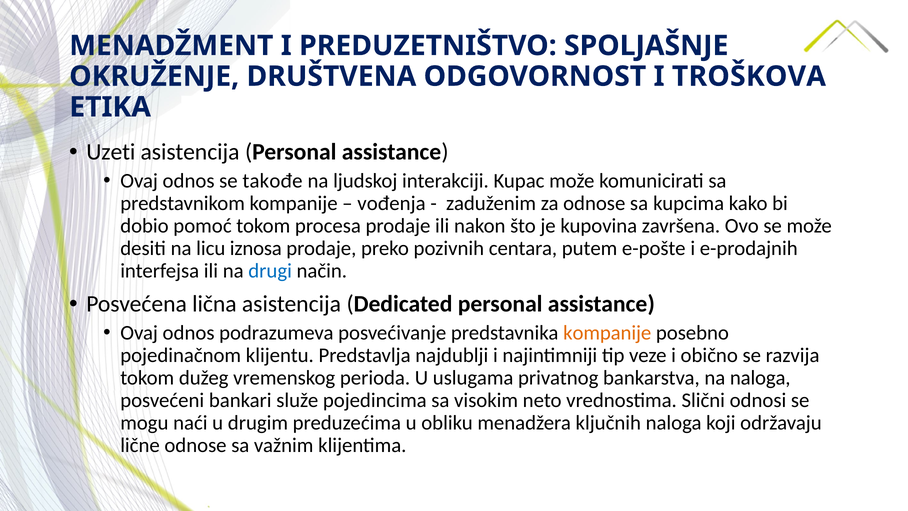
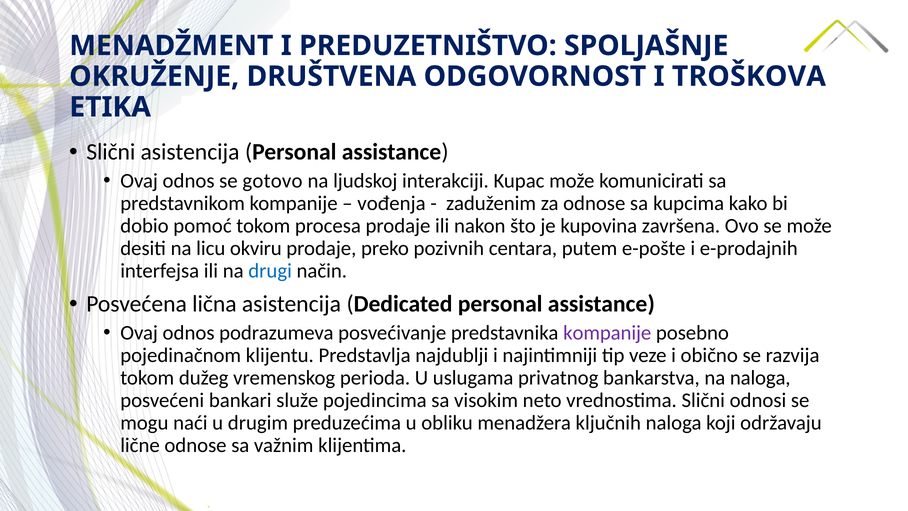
Uzeti: Uzeti -> Slični (111, 152)
takođe: takođe -> gotovo (273, 181)
iznosa: iznosa -> okviru (256, 248)
kompanije colour: orange -> purple (607, 333)
